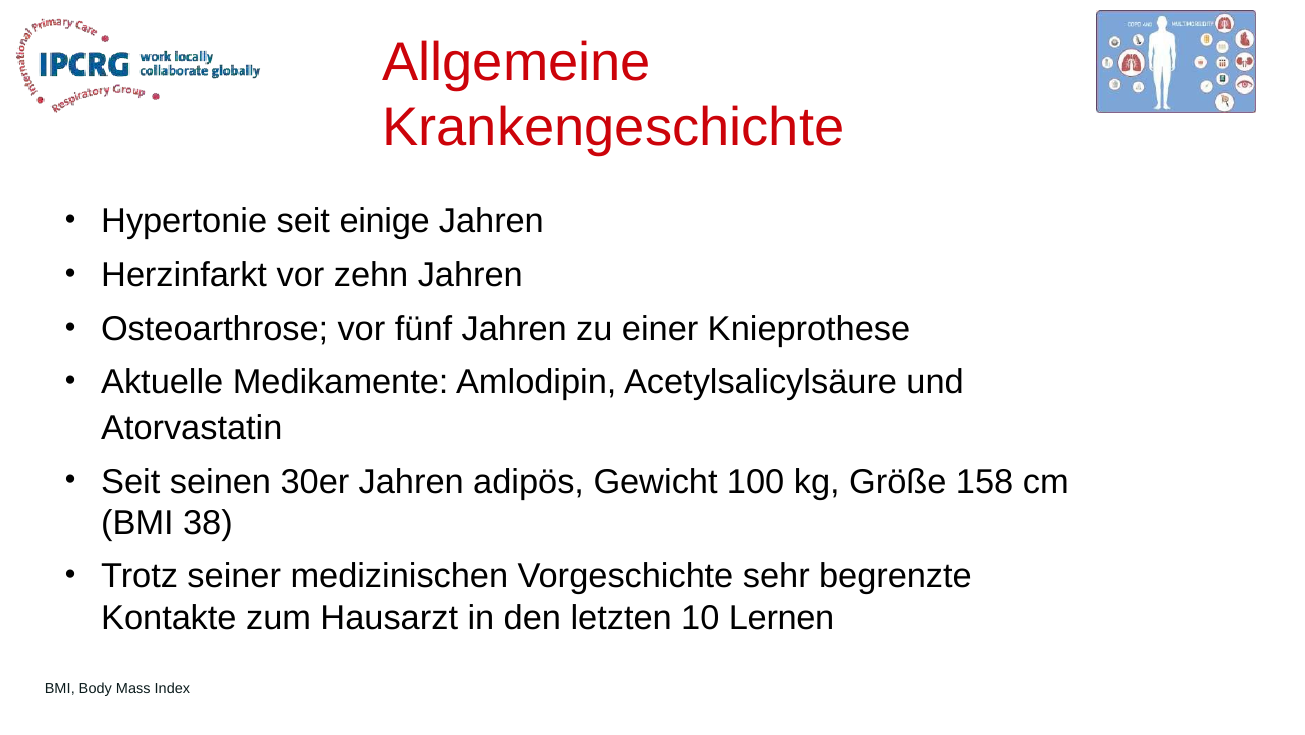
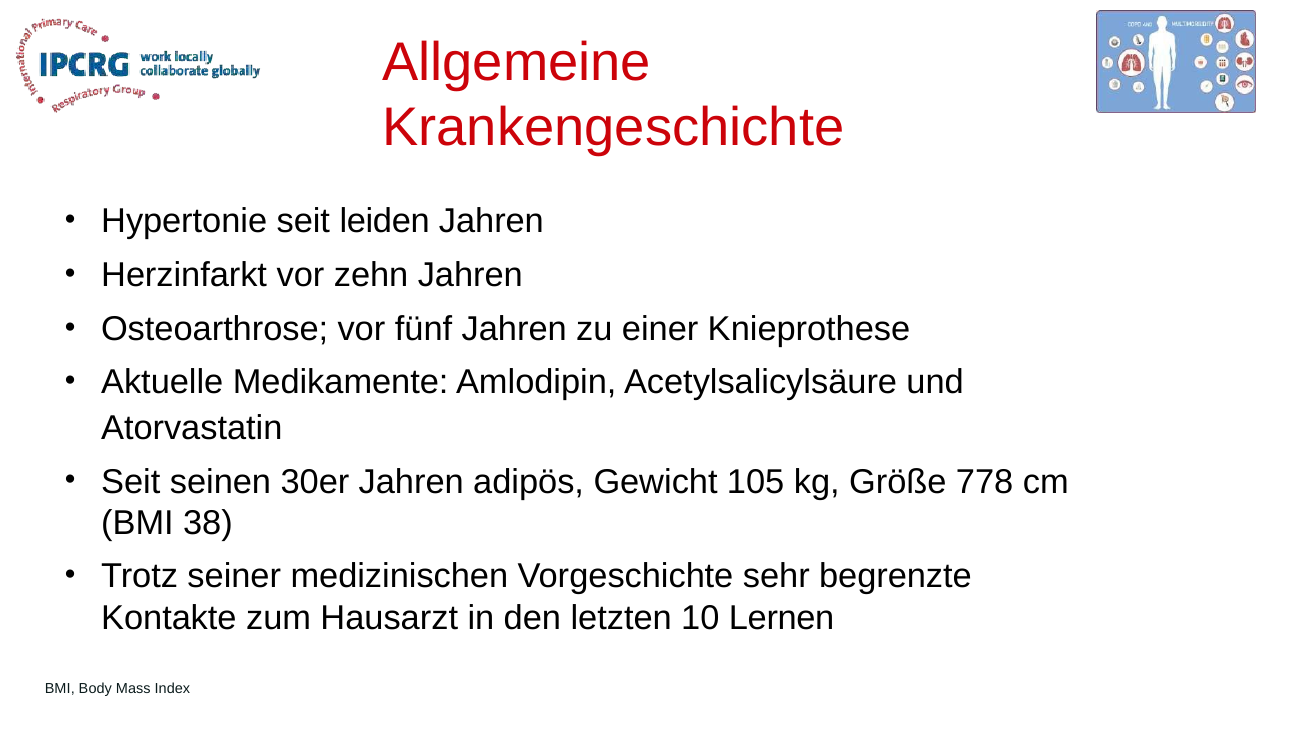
einige: einige -> leiden (385, 222)
100: 100 -> 105 (756, 482)
158: 158 -> 778 (985, 482)
